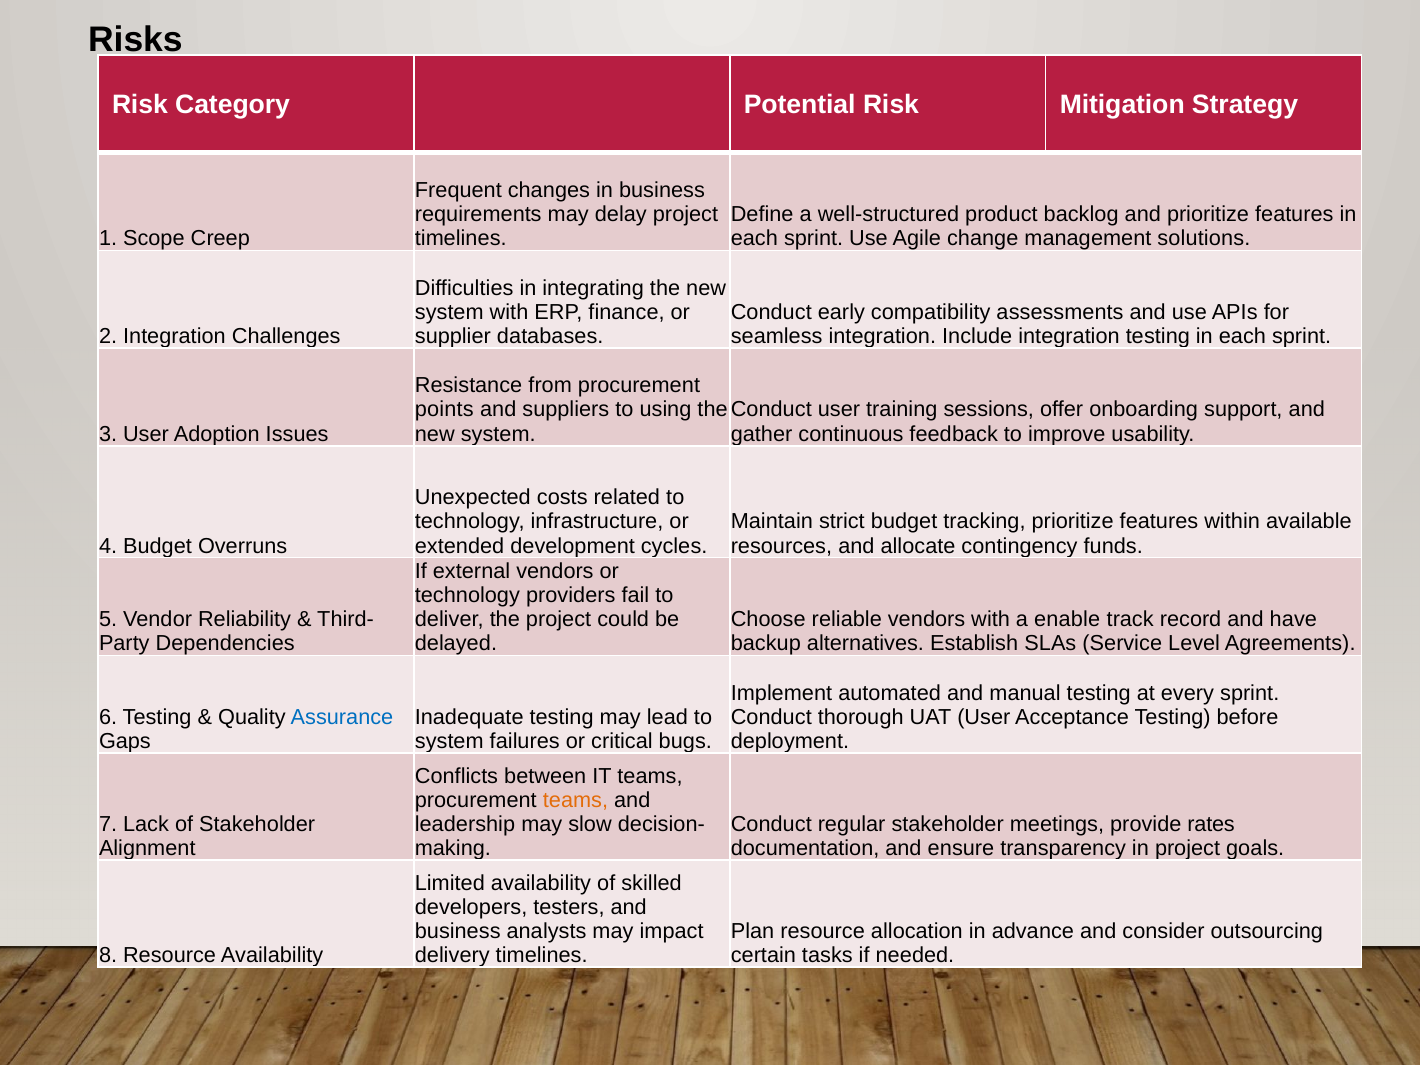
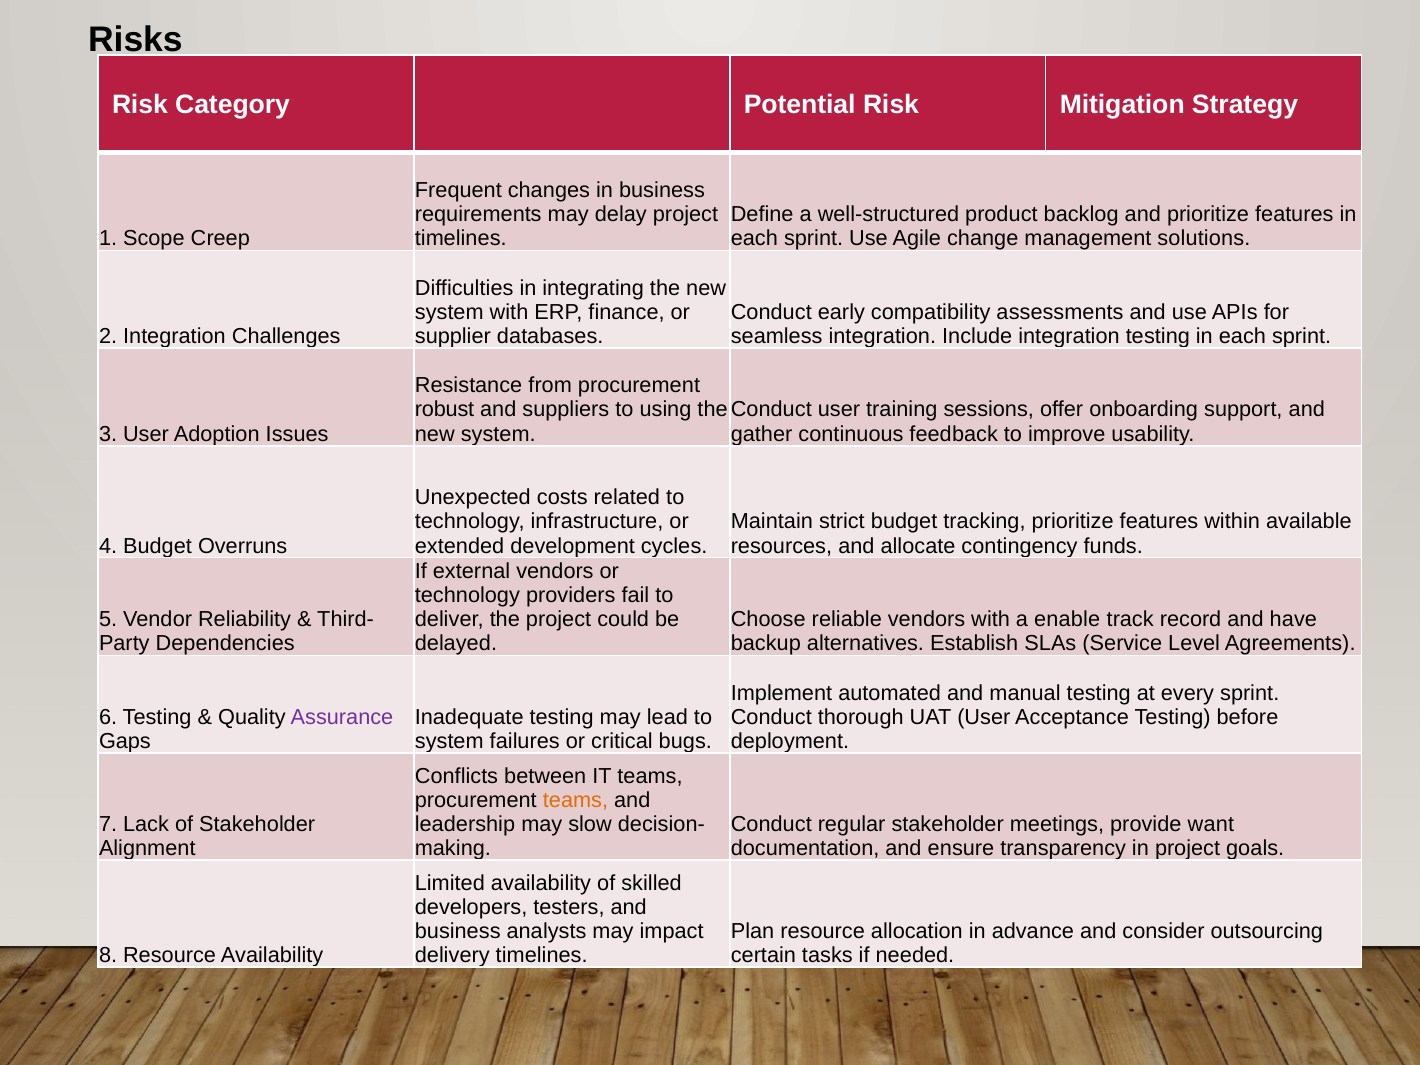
points: points -> robust (445, 410)
Assurance colour: blue -> purple (342, 717)
rates: rates -> want (1211, 824)
